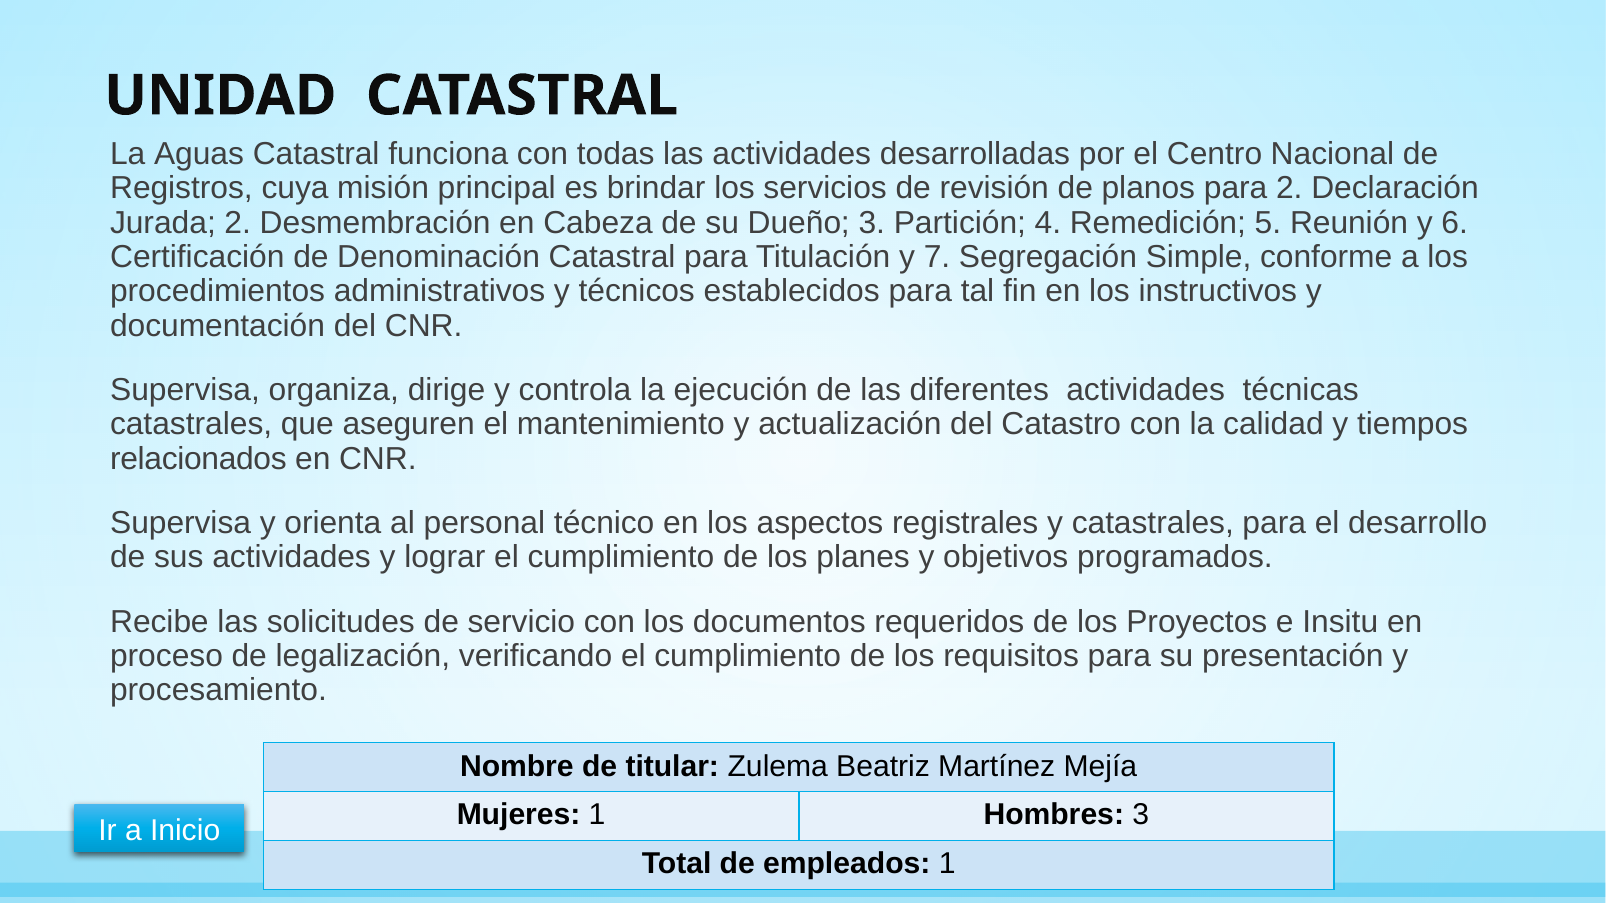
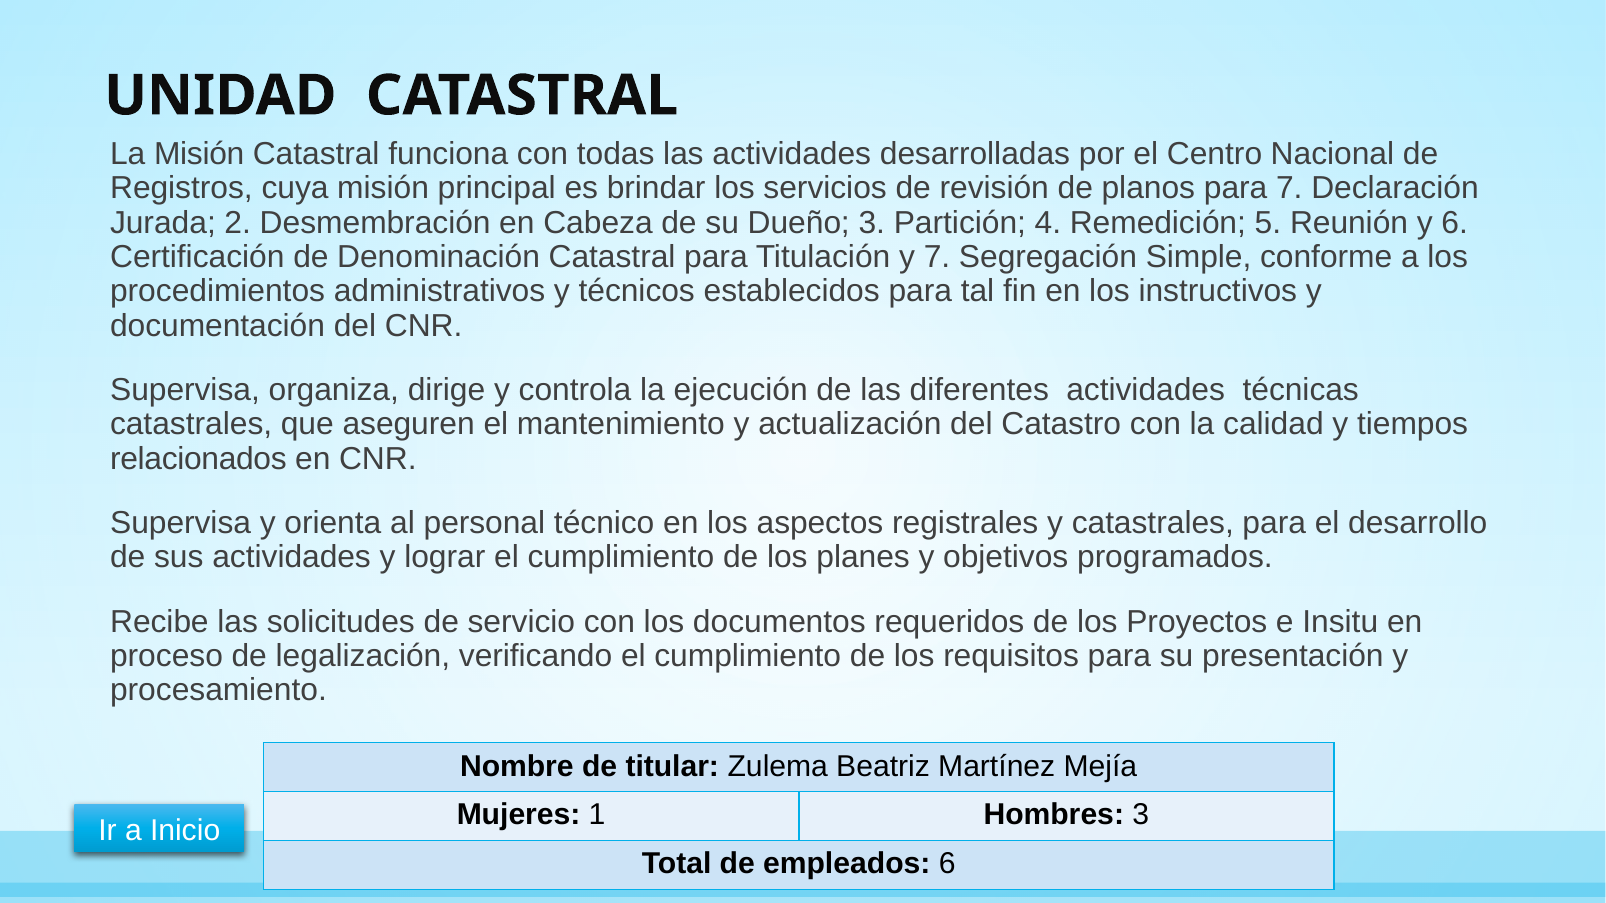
La Aguas: Aguas -> Misión (199, 154)
para 2: 2 -> 7 (1289, 188)
empleados 1: 1 -> 6 (947, 864)
